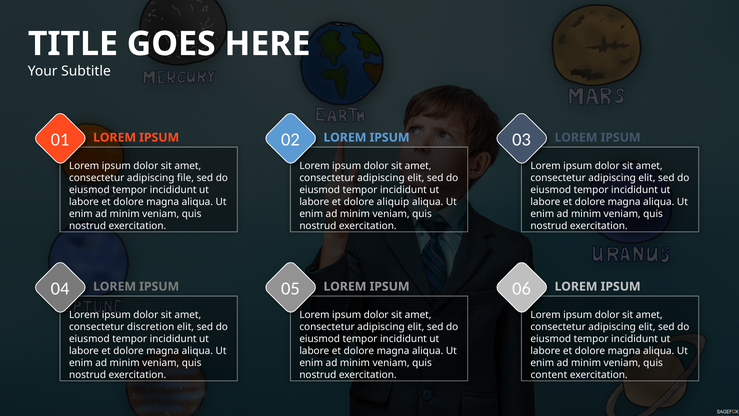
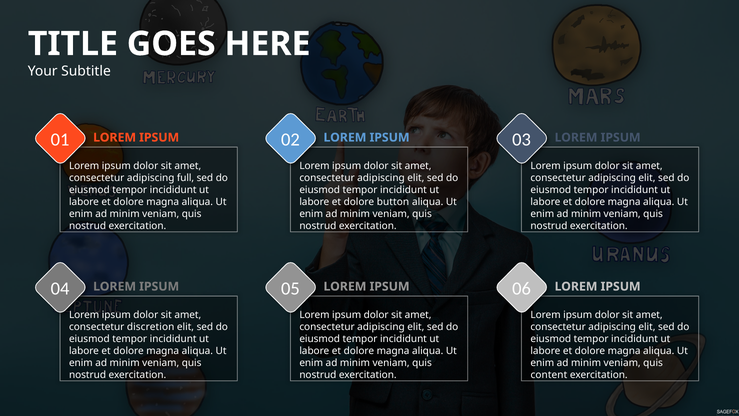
file: file -> full (186, 178)
aliquip: aliquip -> button (393, 202)
